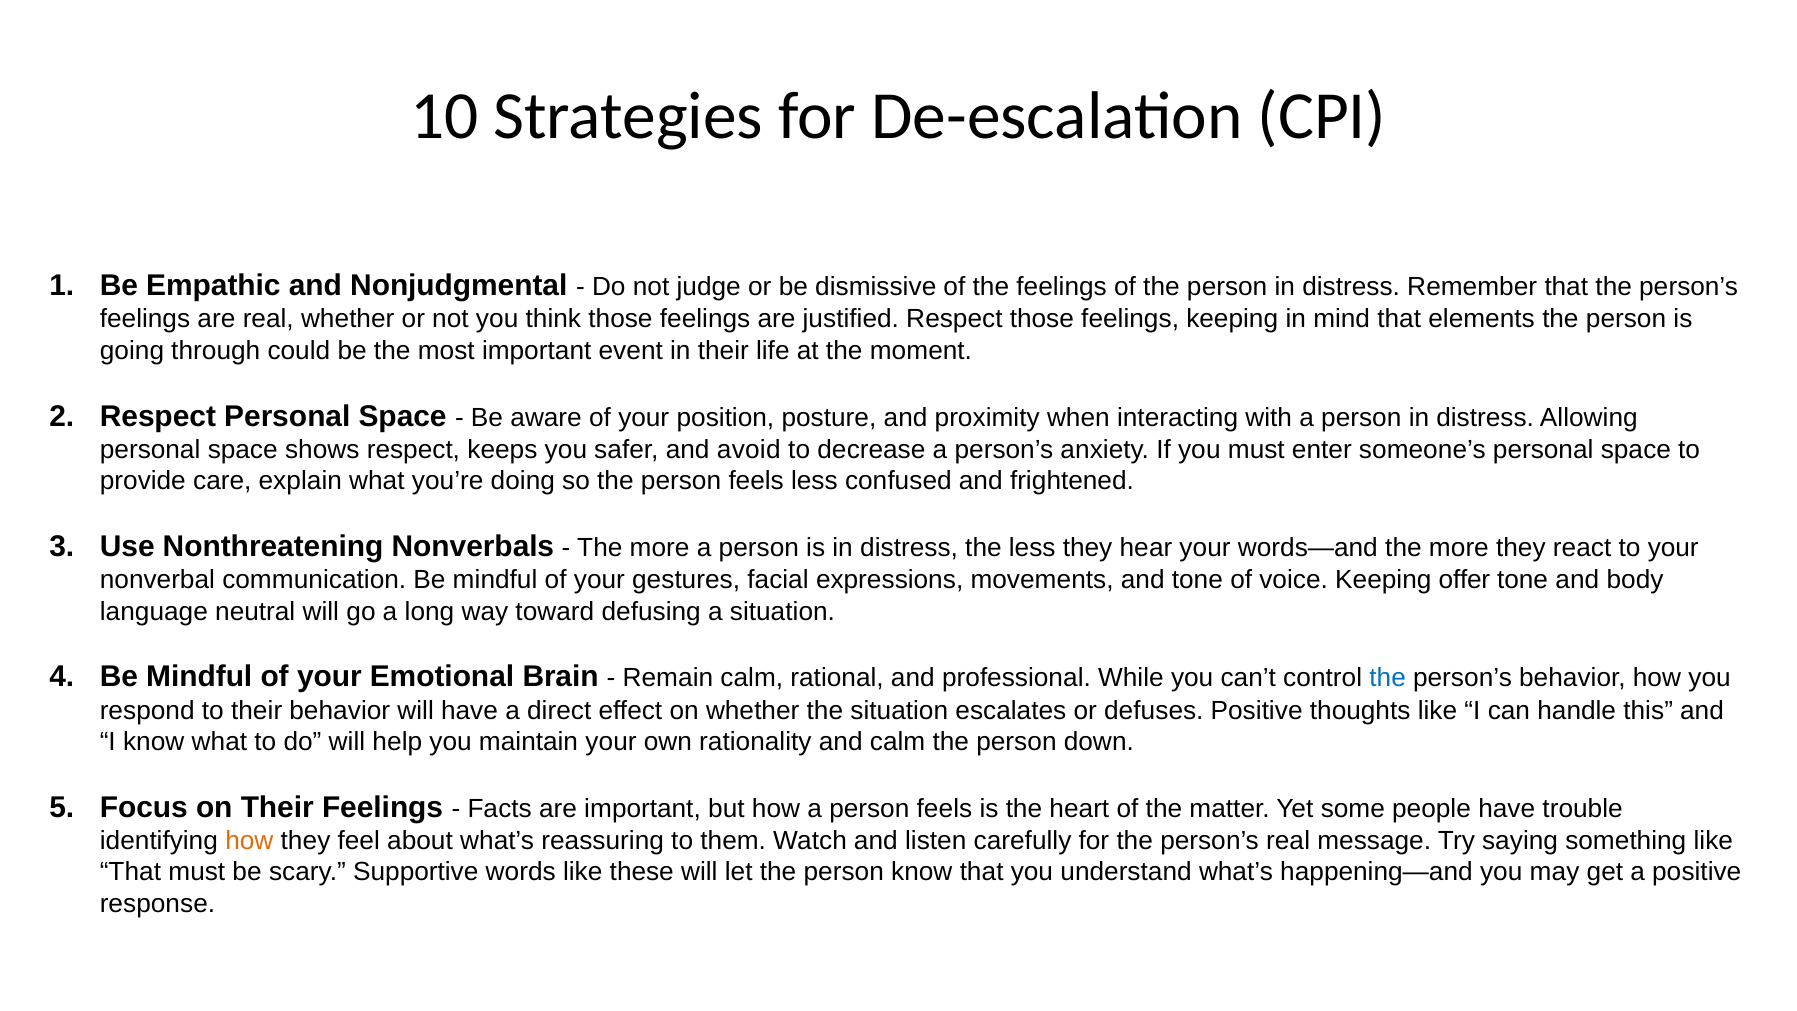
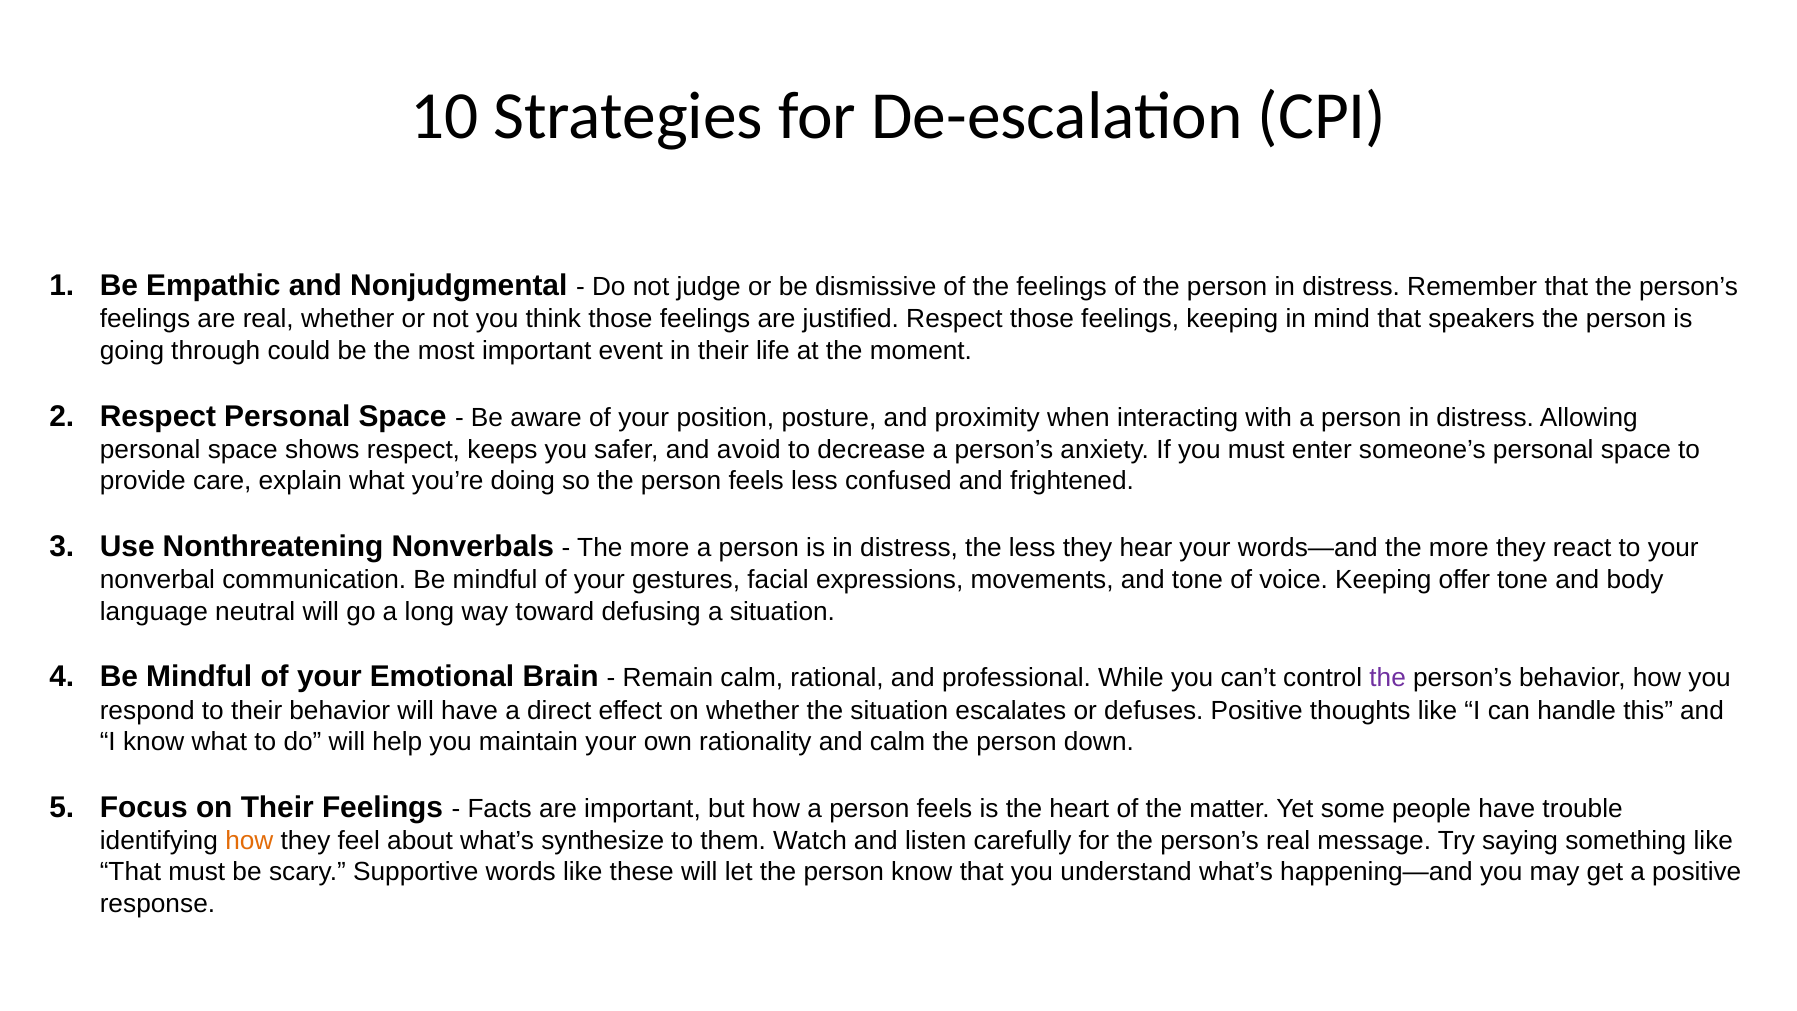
elements: elements -> speakers (1482, 319)
the colour: blue -> purple (1388, 678)
reassuring: reassuring -> synthesize (603, 841)
